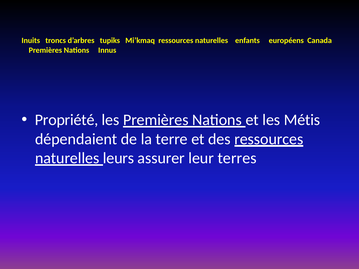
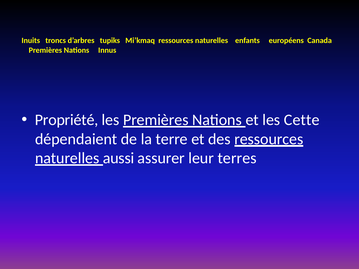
Métis: Métis -> Cette (302, 120)
leurs: leurs -> aussi (119, 158)
